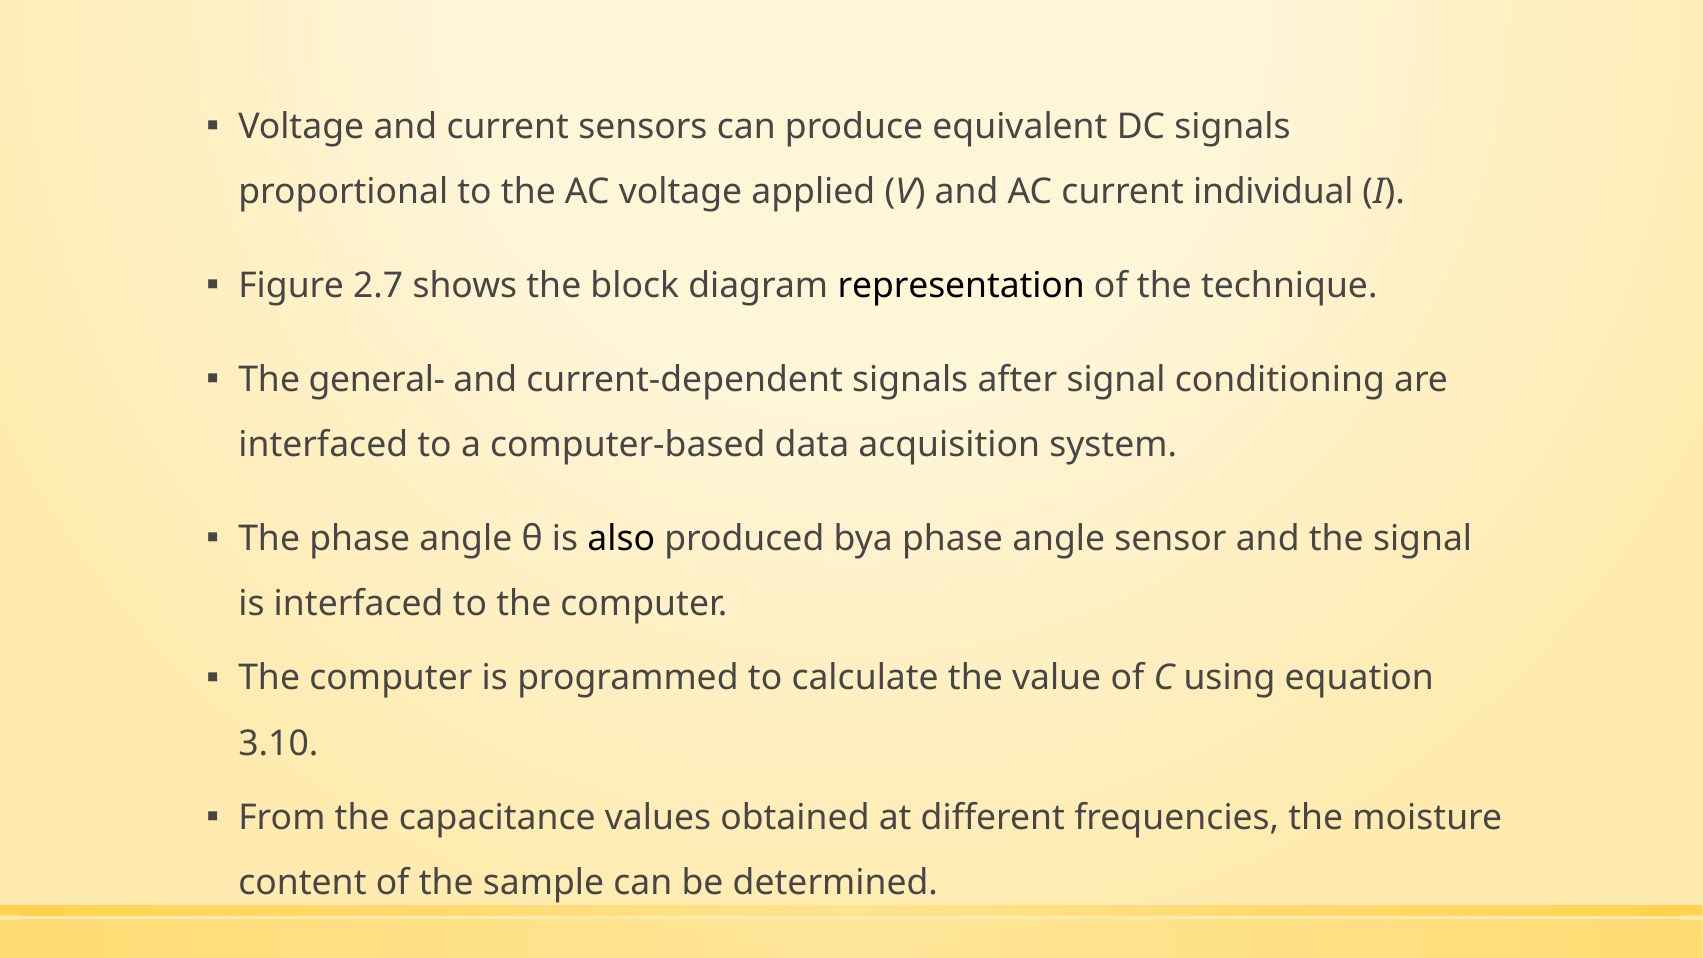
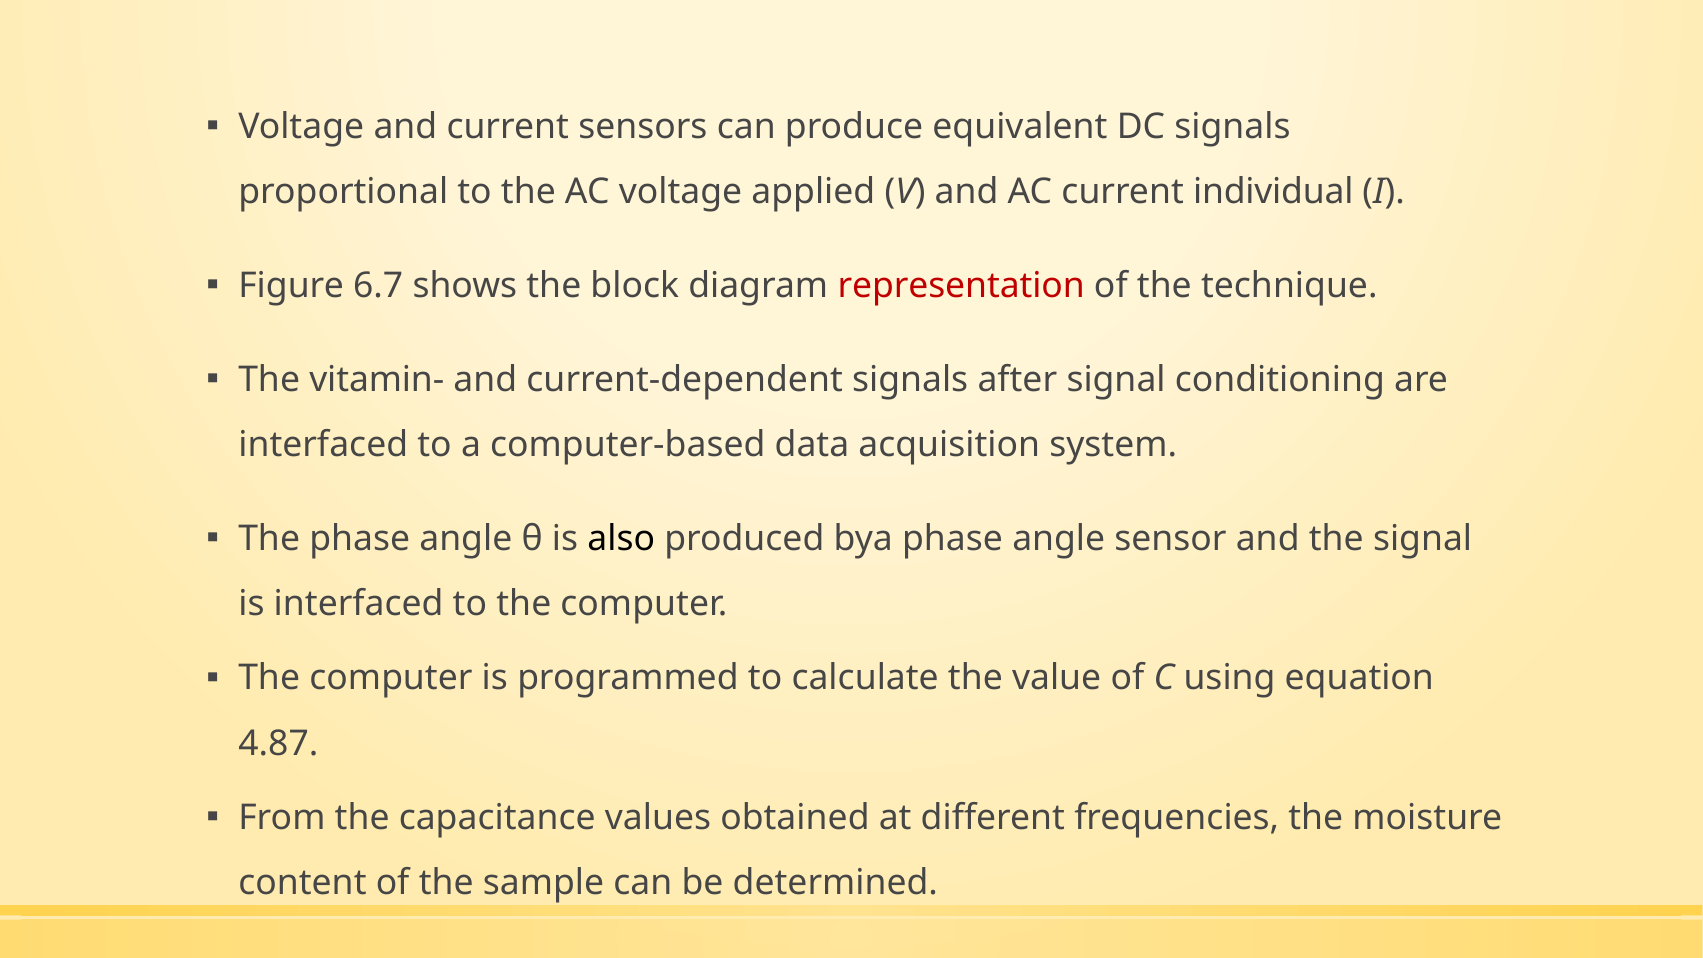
2.7: 2.7 -> 6.7 (378, 286)
representation colour: black -> red (961, 286)
general-: general- -> vitamin- (377, 379)
3.10: 3.10 -> 4.87 (278, 743)
